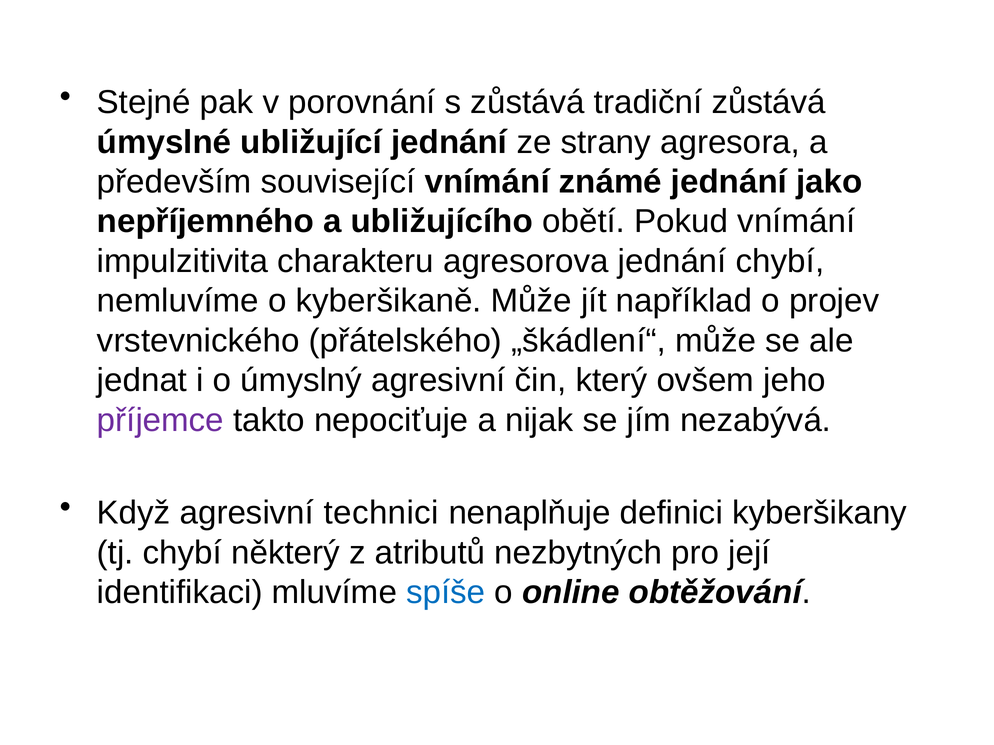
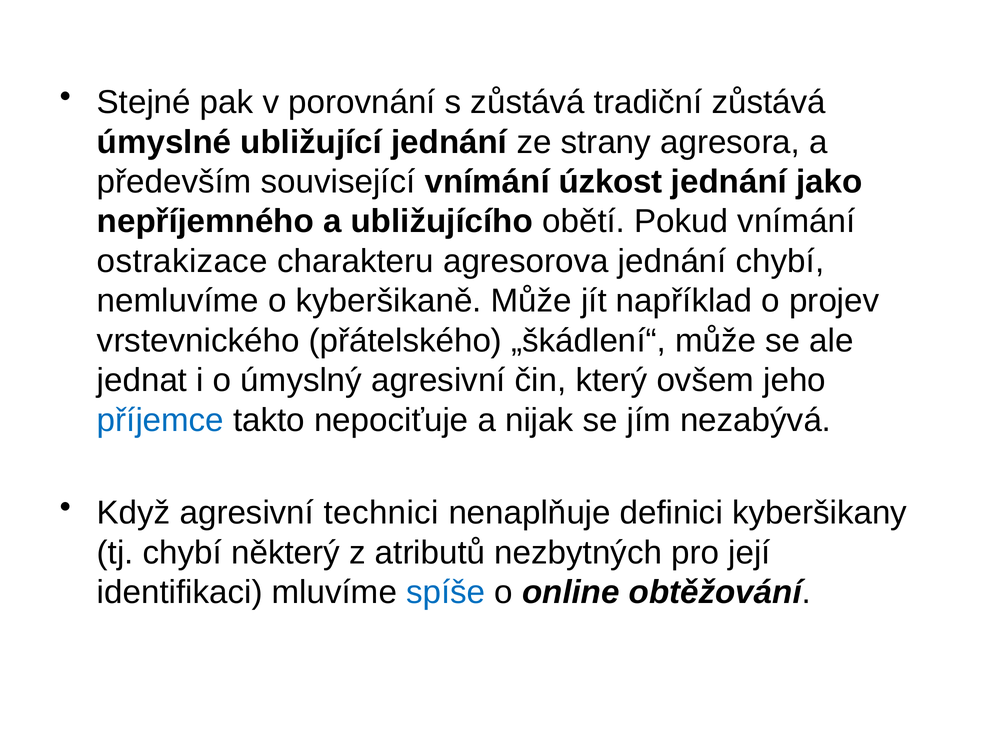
známé: známé -> úzkost (611, 182)
impulzitivita: impulzitivita -> ostrakizace (182, 261)
příjemce colour: purple -> blue (160, 421)
